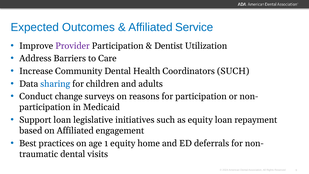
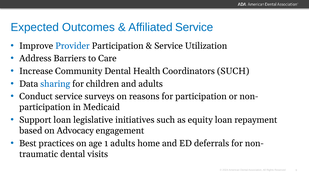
Provider colour: purple -> blue (72, 46)
Dentist: Dentist -> Service (169, 46)
Conduct change: change -> service (69, 96)
on Affiliated: Affiliated -> Advocacy (75, 131)
1 equity: equity -> adults (123, 143)
